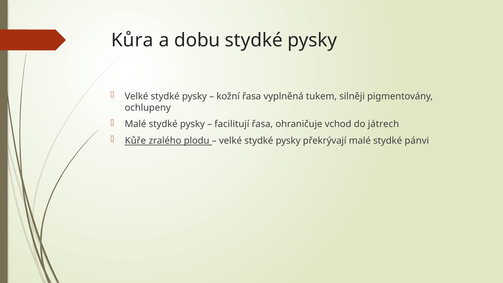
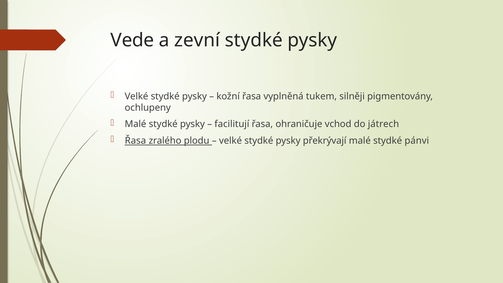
Kůra: Kůra -> Vede (132, 40)
dobu: dobu -> zevní (197, 40)
Kůře: Kůře -> Řasa (135, 141)
